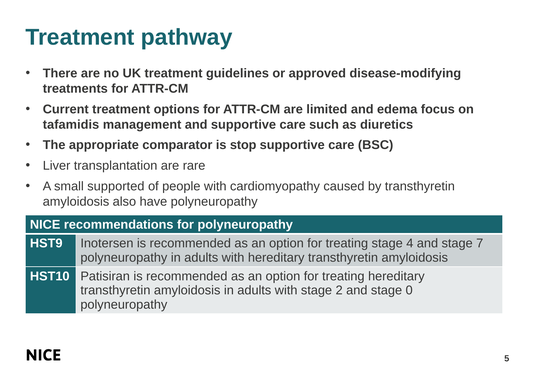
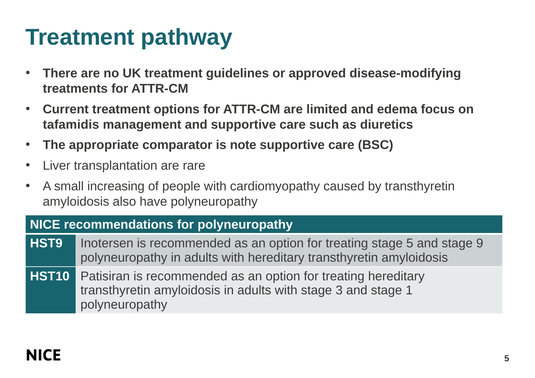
stop: stop -> note (243, 145)
supported: supported -> increasing (116, 187)
stage 4: 4 -> 5 (410, 244)
7: 7 -> 9 (480, 244)
2: 2 -> 3 (339, 291)
0: 0 -> 1 (409, 291)
